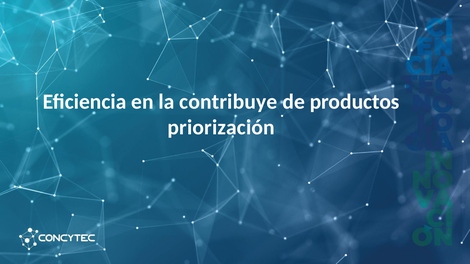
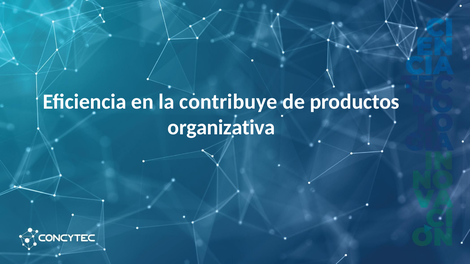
priorización: priorización -> organizativa (221, 128)
